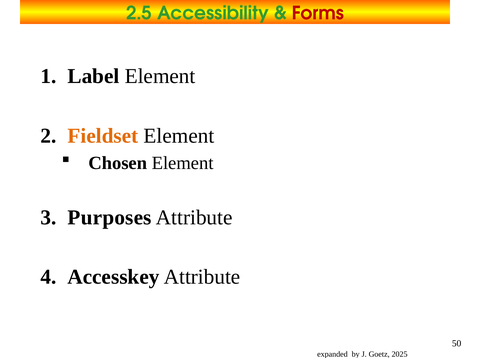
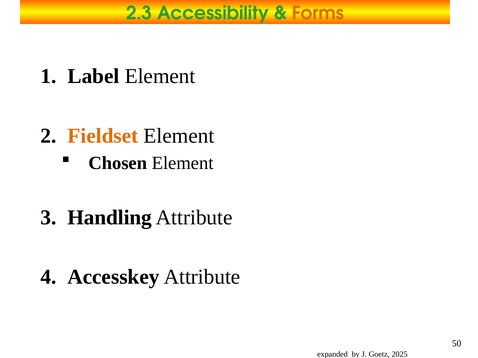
2.5: 2.5 -> 2.3 (139, 13)
Forms colour: red -> orange (318, 13)
Purposes: Purposes -> Handling (110, 218)
